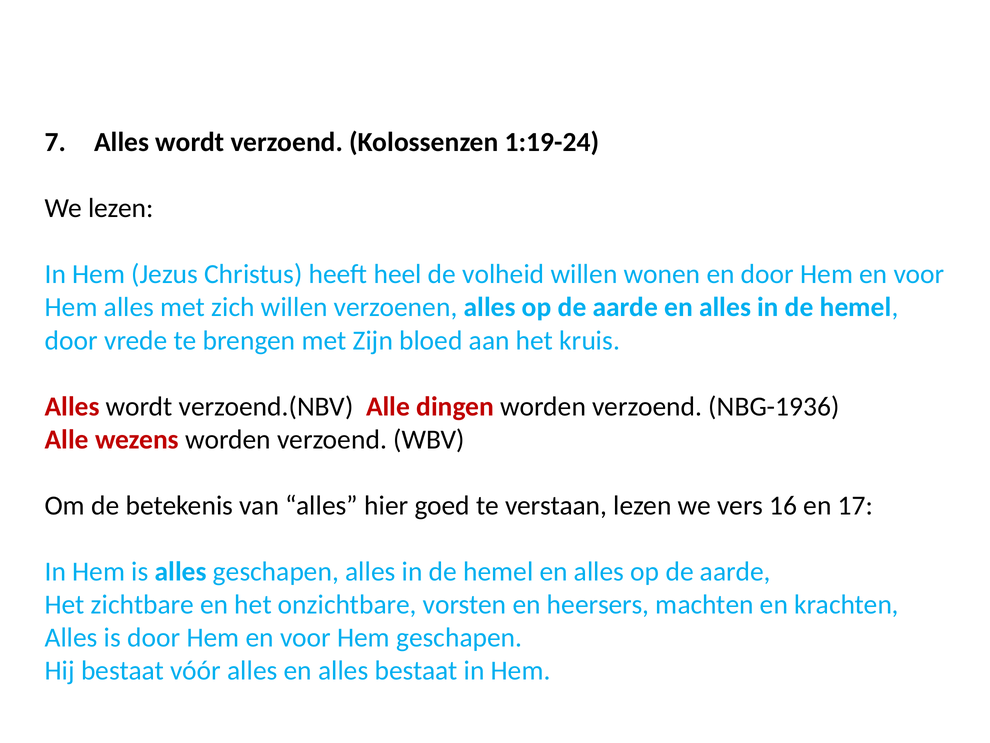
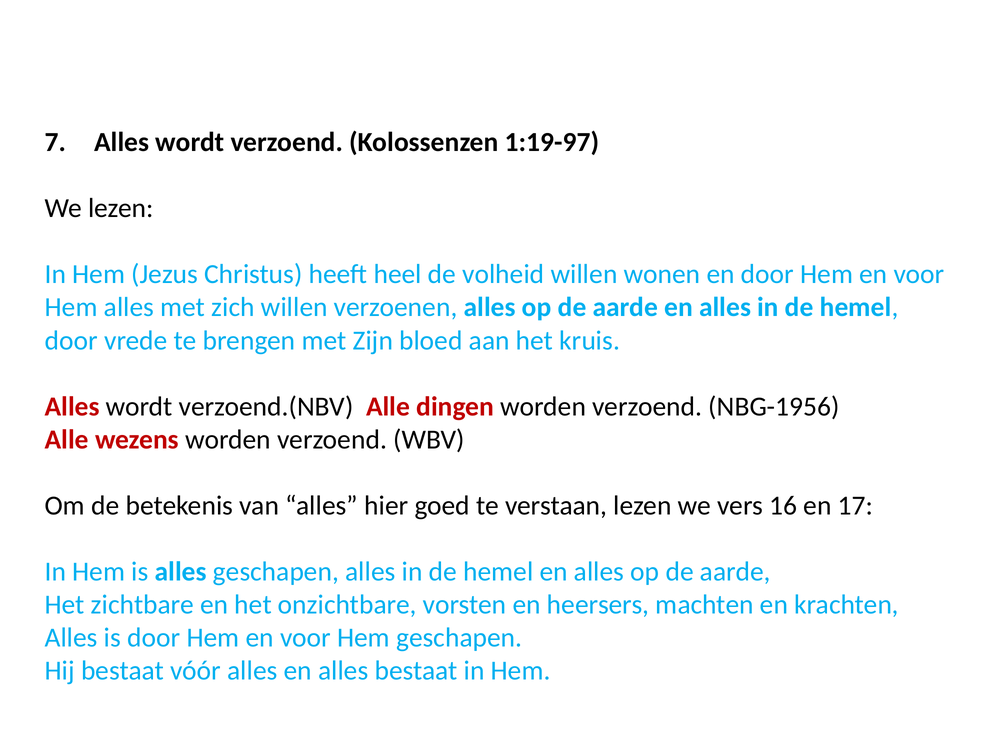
1:19-24: 1:19-24 -> 1:19-97 (552, 142)
NBG-1936: NBG-1936 -> NBG-1956 (774, 406)
